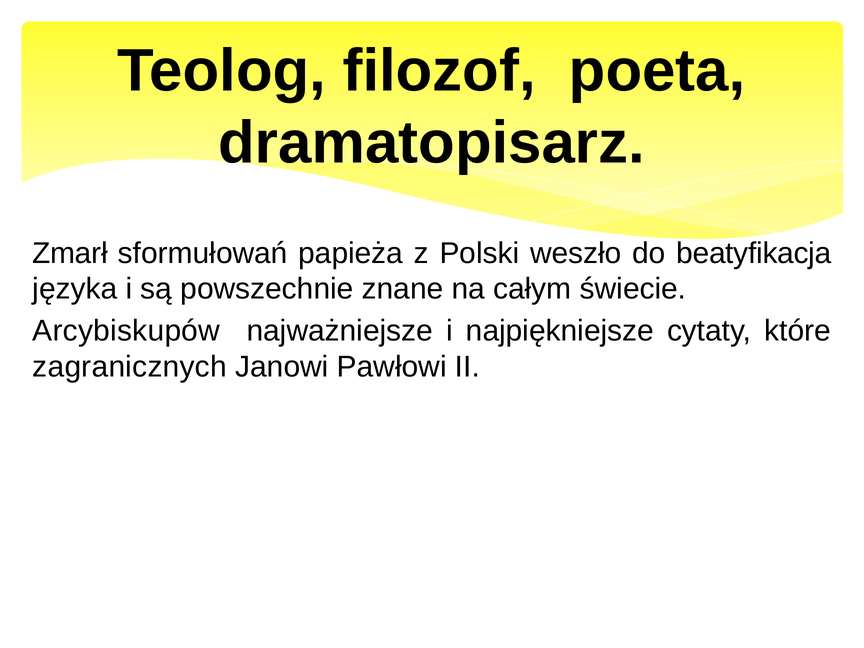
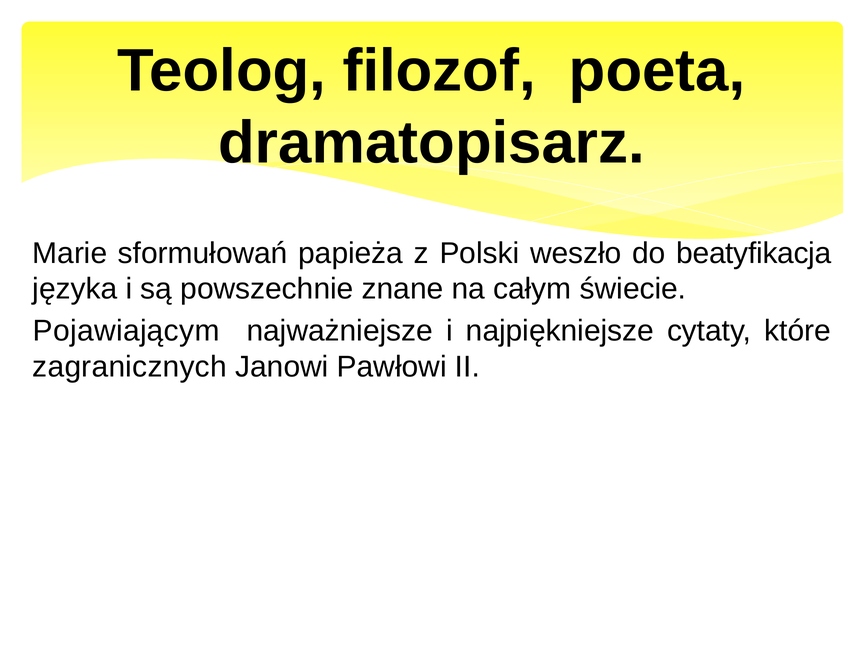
Zmarł: Zmarł -> Marie (70, 253)
Arcybiskupów: Arcybiskupów -> Pojawiającym (126, 331)
